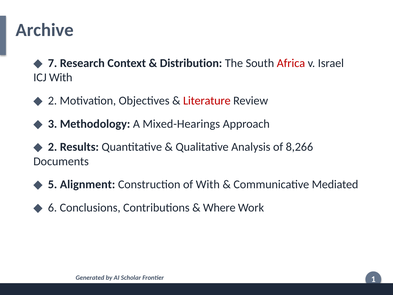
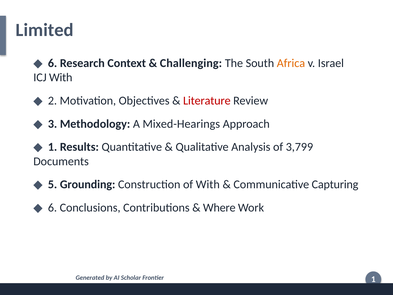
Archive: Archive -> Limited (45, 30)
7: 7 -> 6 (53, 63)
Distribution: Distribution -> Challenging (191, 63)
Africa colour: red -> orange (291, 63)
2: 2 -> 1 (53, 147)
8,266: 8,266 -> 3,799 (299, 147)
Alignment: Alignment -> Grounding (88, 184)
Mediated: Mediated -> Capturing (335, 184)
